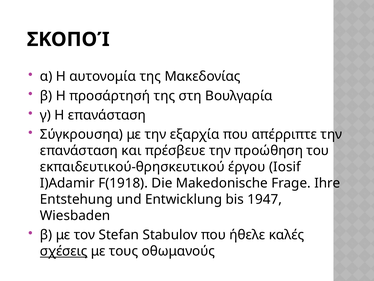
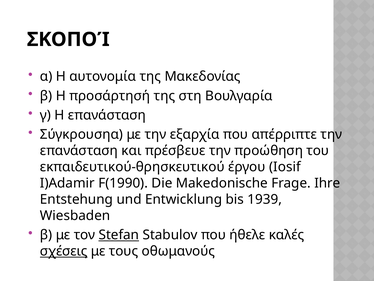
F(1918: F(1918 -> F(1990 (123, 183)
1947: 1947 -> 1939 (265, 199)
Stefan underline: none -> present (119, 235)
